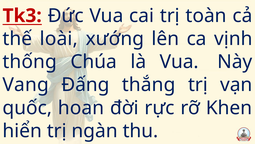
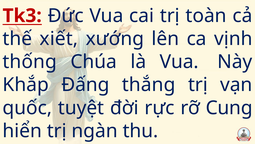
loài: loài -> xiết (59, 39)
Vang: Vang -> Khắp (26, 85)
hoan: hoan -> tuyệt (81, 107)
Khen: Khen -> Cung (229, 107)
